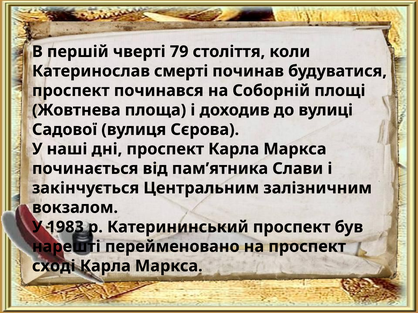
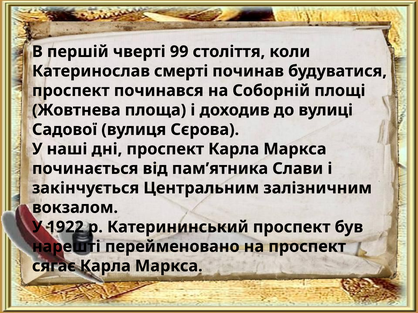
79: 79 -> 99 (179, 52)
1983: 1983 -> 1922 (65, 227)
сході: сході -> сягає (54, 266)
